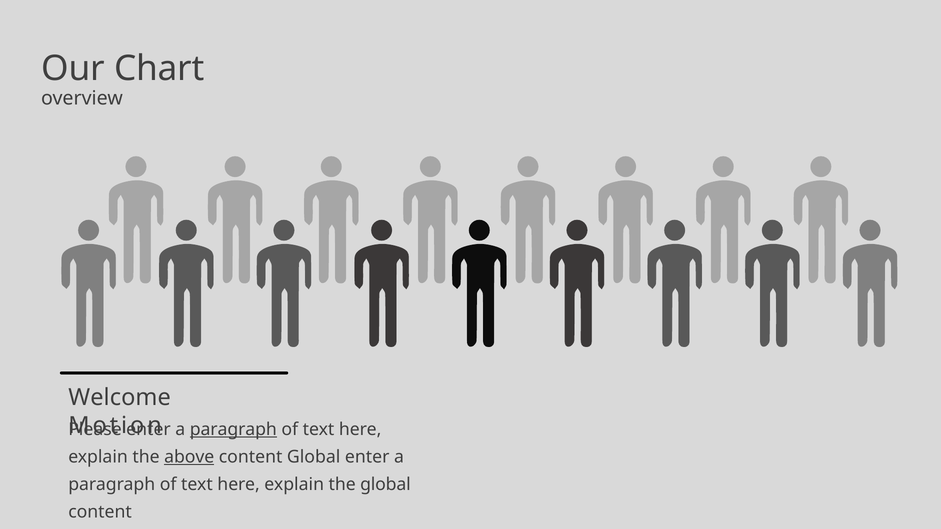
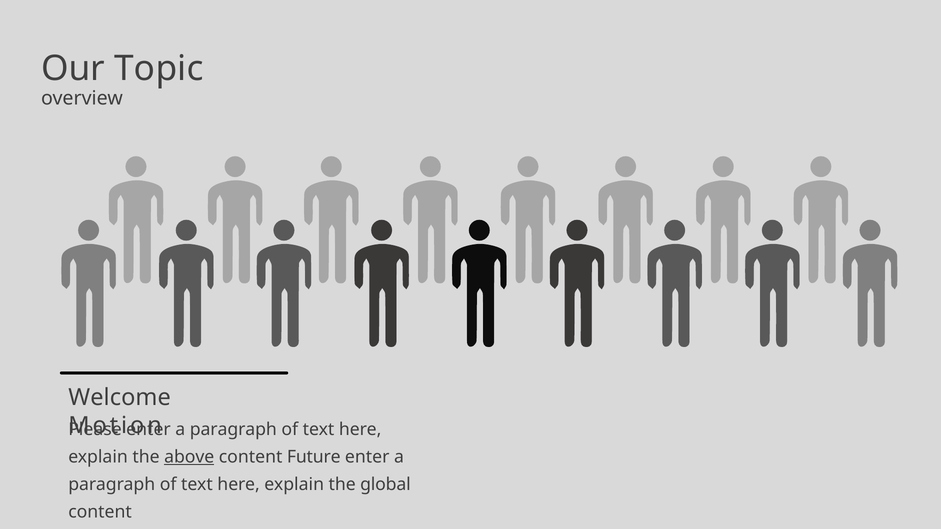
Chart: Chart -> Topic (159, 69)
paragraph underline: present -> none (233, 430)
content Global: Global -> Future (314, 457)
